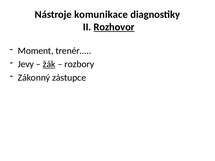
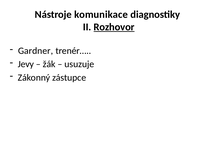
Moment: Moment -> Gardner (36, 51)
žák underline: present -> none (49, 64)
rozbory: rozbory -> usuzuje (79, 64)
